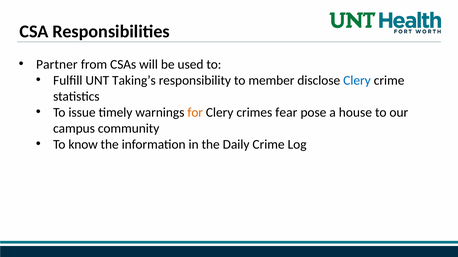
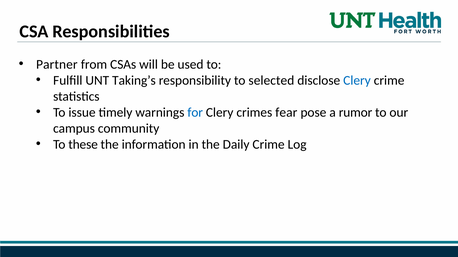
member: member -> selected (271, 81)
for colour: orange -> blue (195, 113)
house: house -> rumor (356, 113)
know: know -> these (83, 145)
